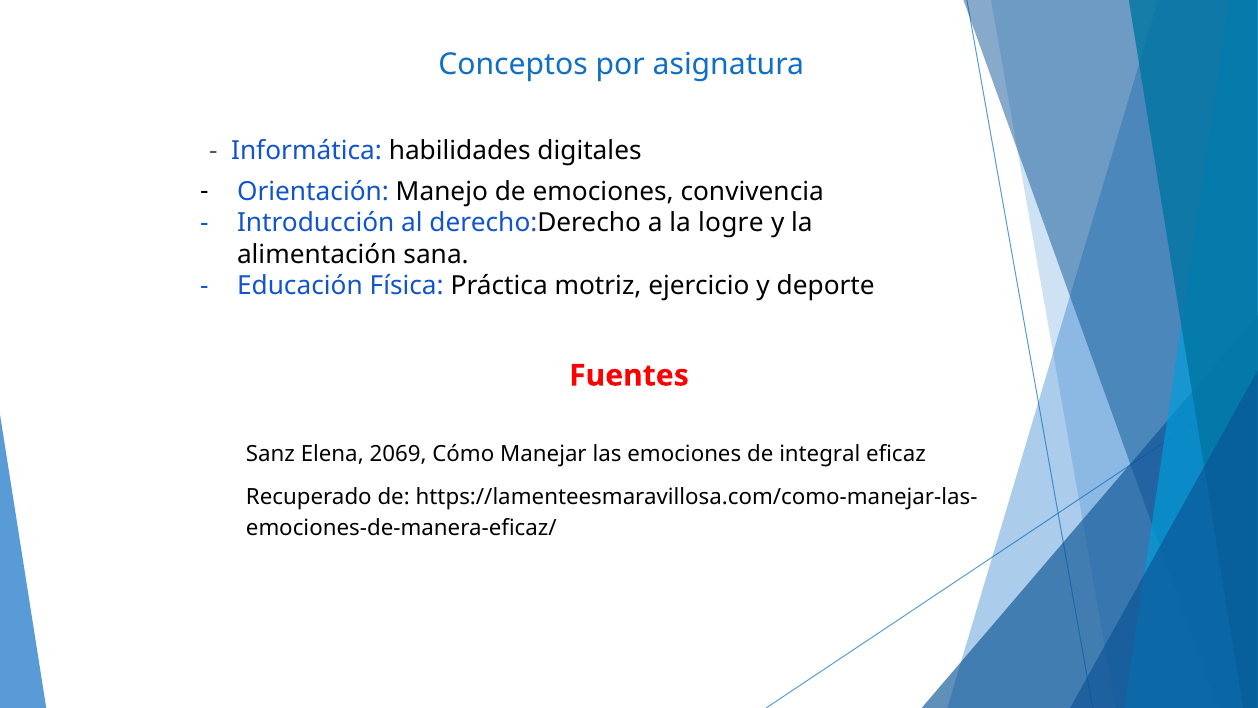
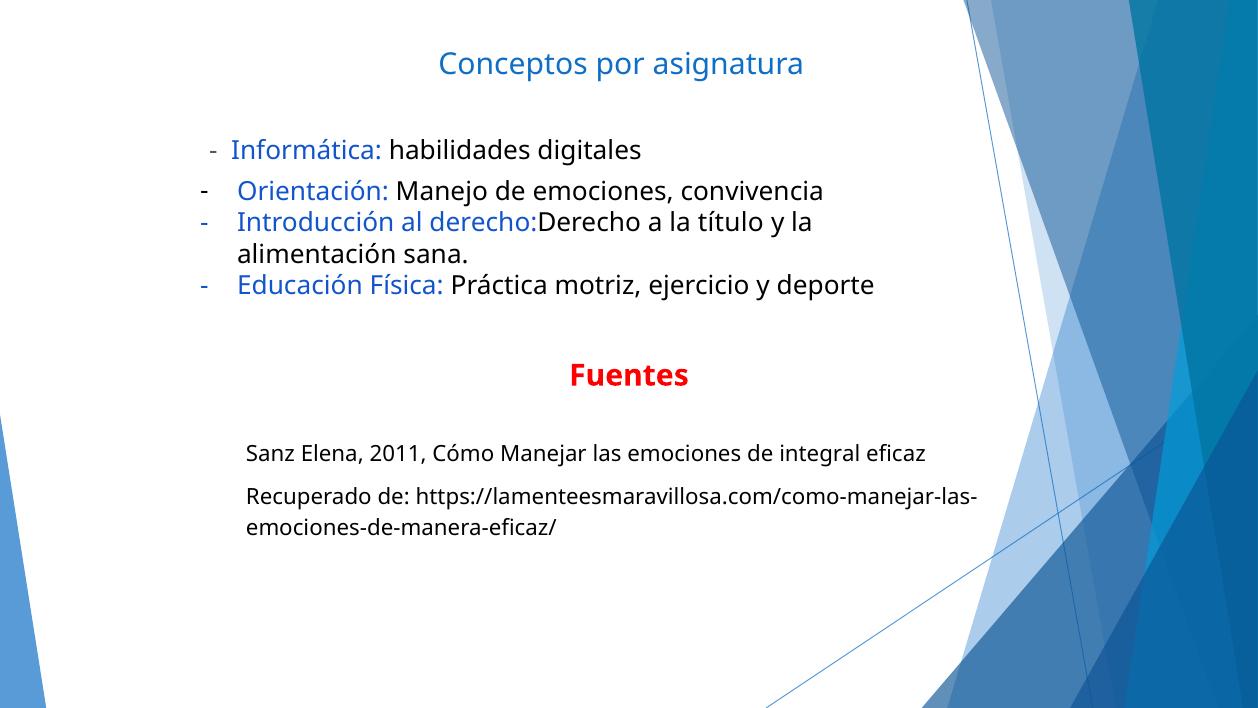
logre: logre -> título (731, 223)
2069: 2069 -> 2011 (398, 454)
